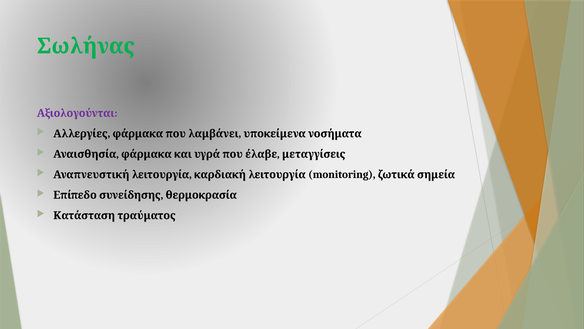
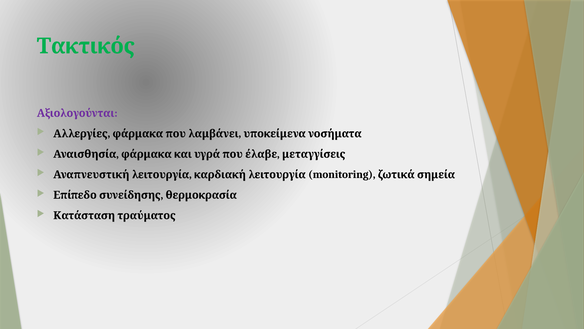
Σωλήνας: Σωλήνας -> Τακτικός (86, 46)
